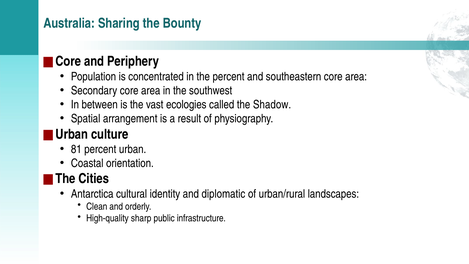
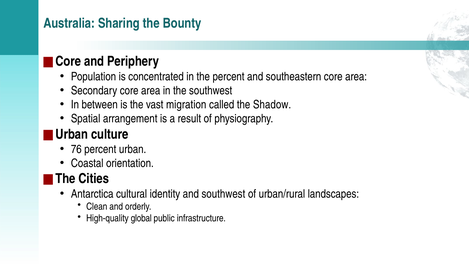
ecologies: ecologies -> migration (186, 105)
81: 81 -> 76 (76, 149)
and diplomatic: diplomatic -> southwest (223, 194)
sharp: sharp -> global (141, 218)
